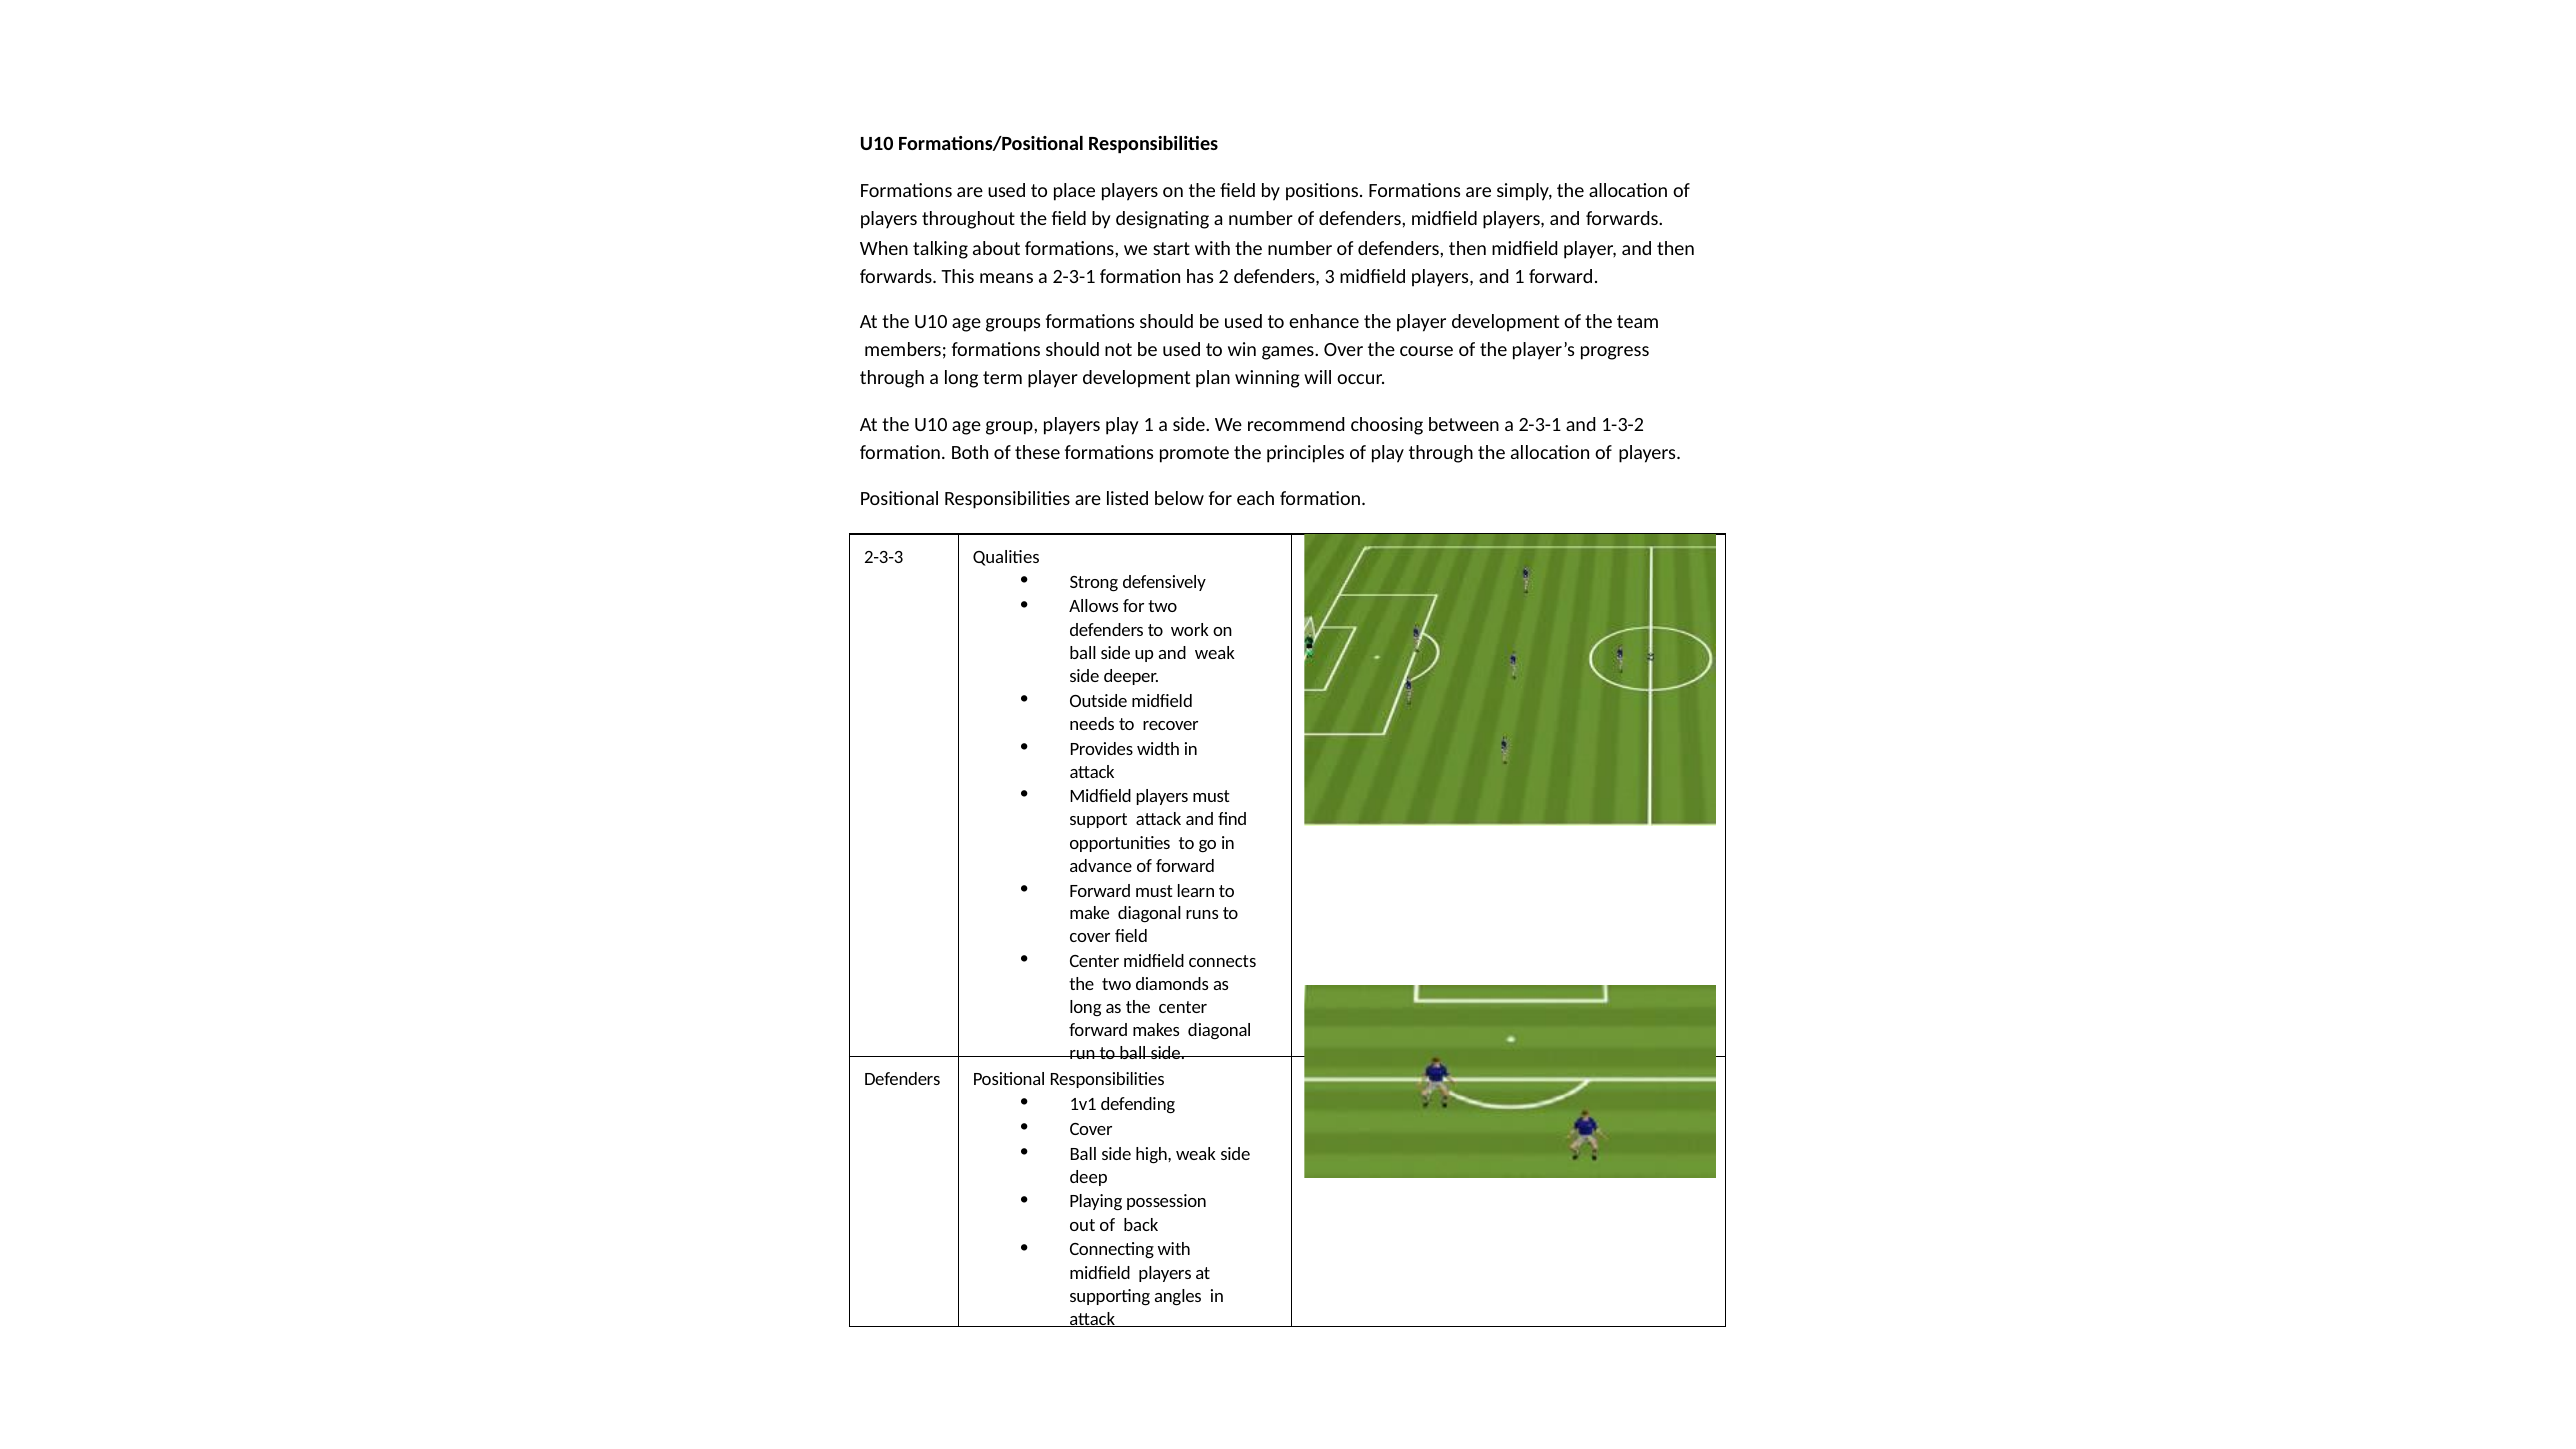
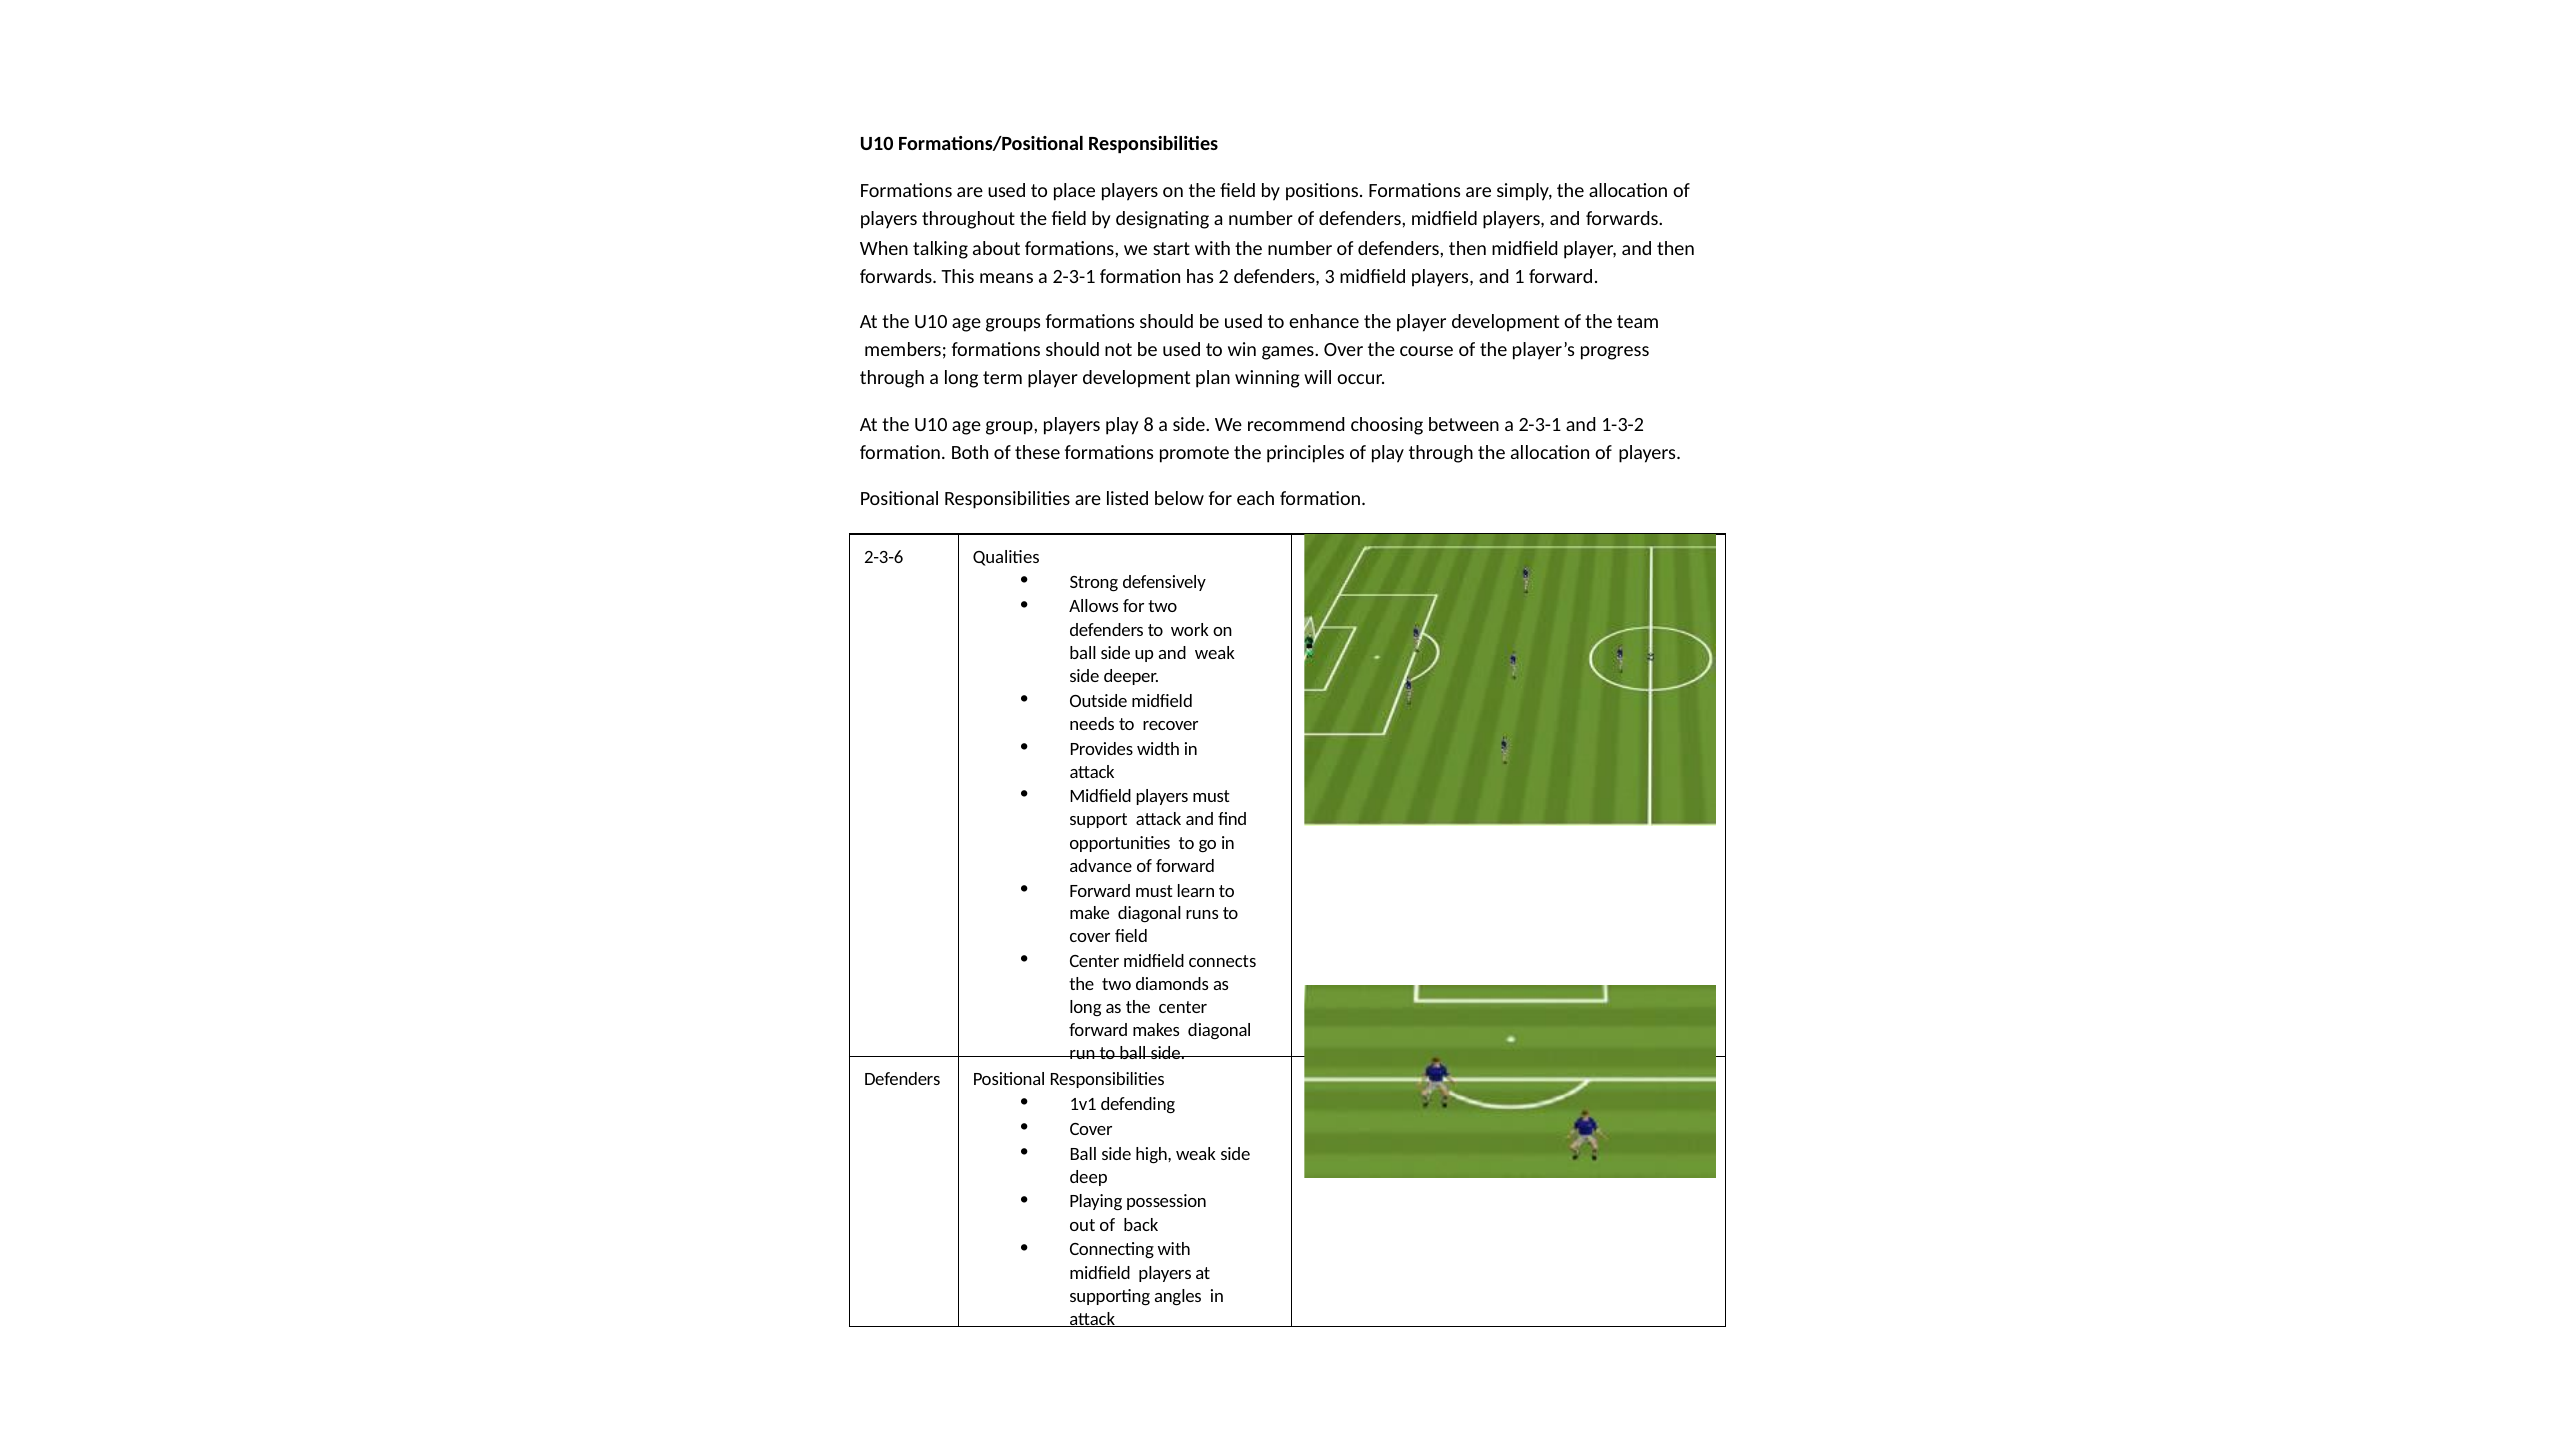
play 1: 1 -> 8 (1149, 425)
2-3-3: 2-3-3 -> 2-3-6 (884, 557)
